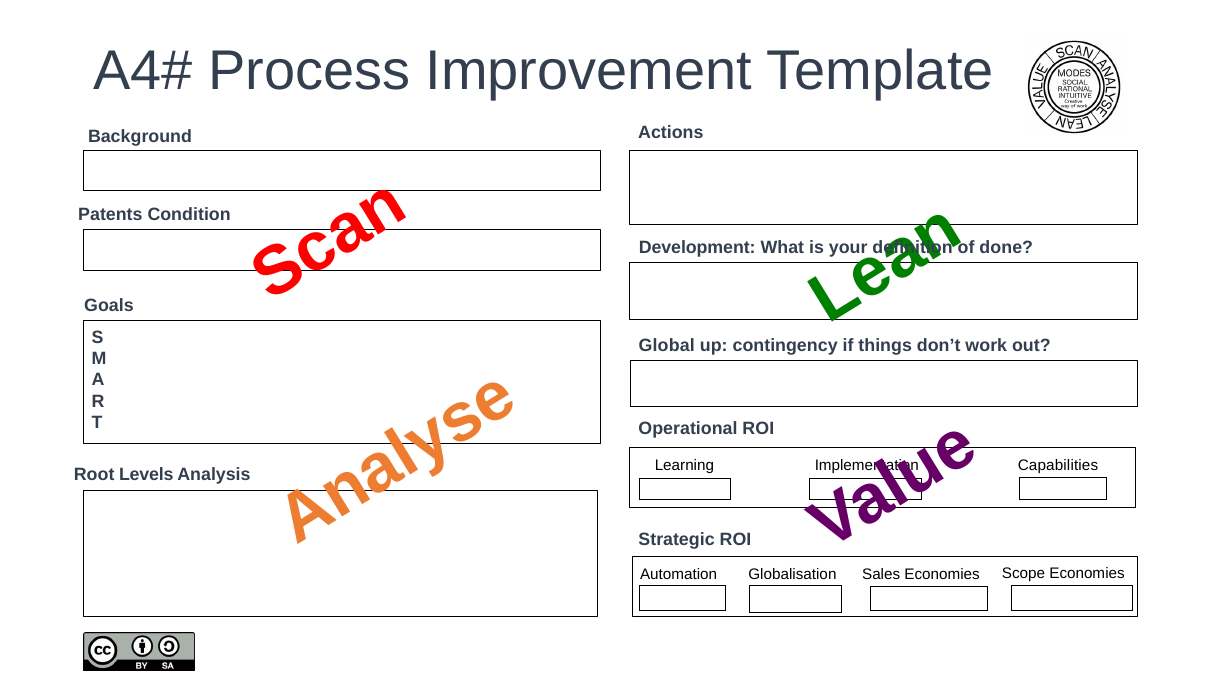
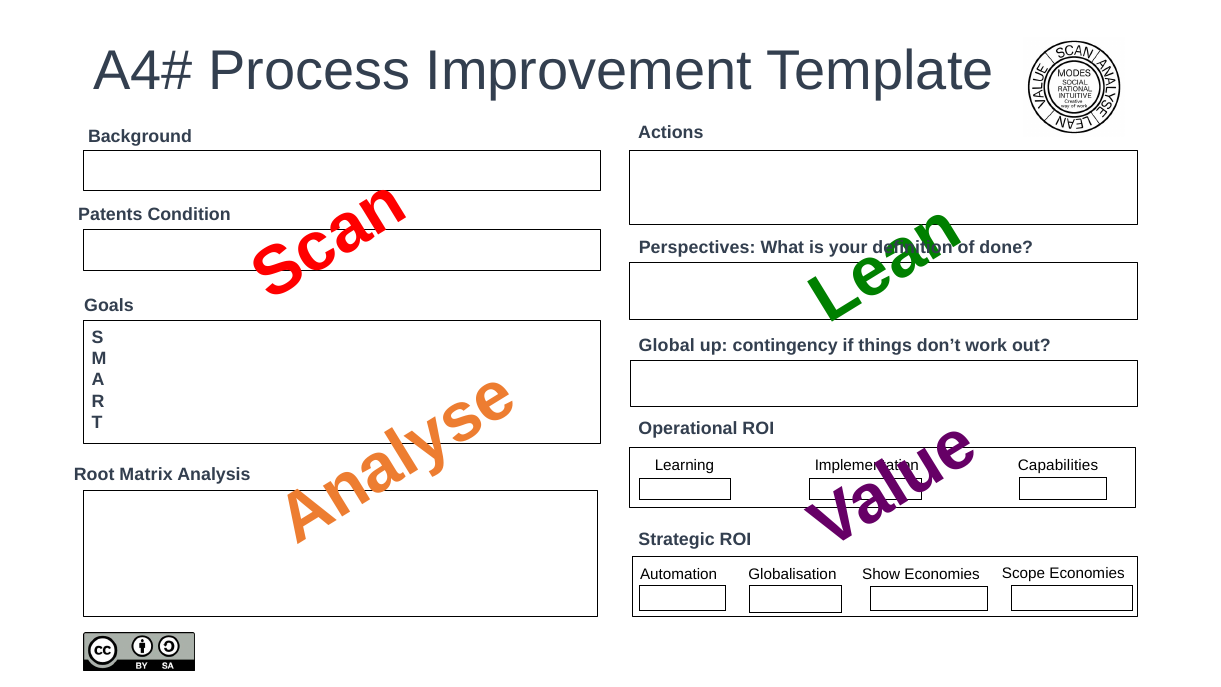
Development: Development -> Perspectives (697, 248)
Levels: Levels -> Matrix (146, 474)
Sales: Sales -> Show (881, 574)
